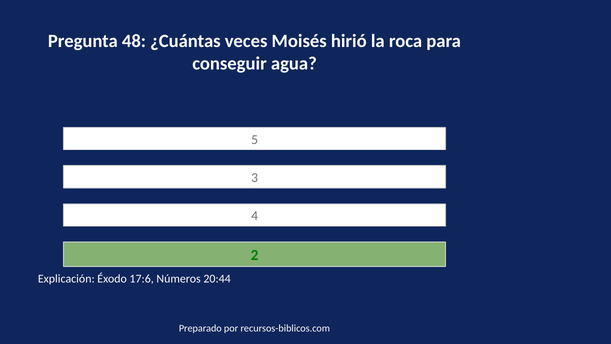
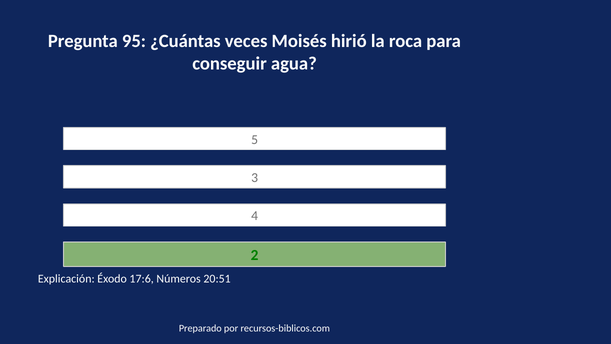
48: 48 -> 95 (134, 41)
20:44: 20:44 -> 20:51 (217, 278)
